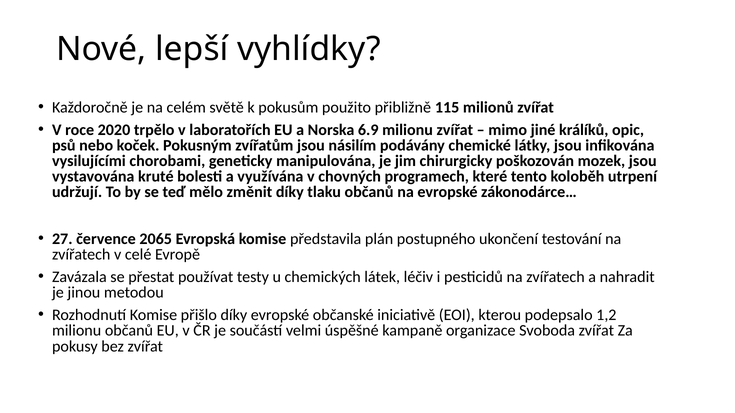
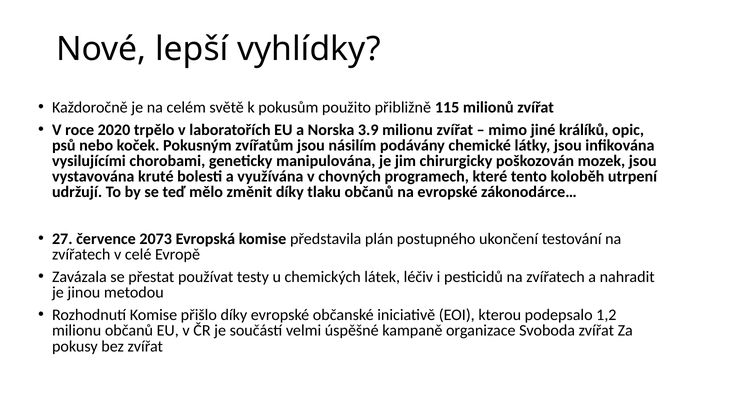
6.9: 6.9 -> 3.9 (368, 130)
2065: 2065 -> 2073 (156, 239)
